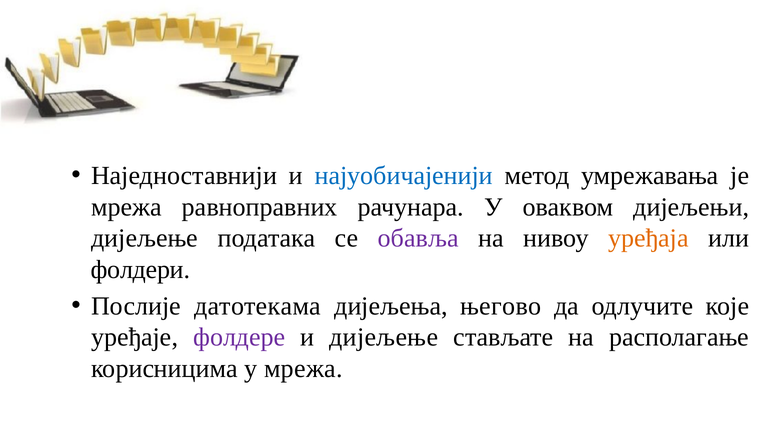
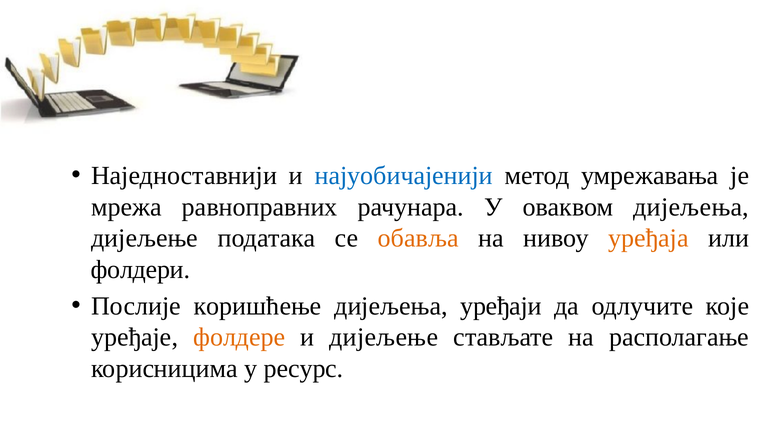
оваквом дијељењи: дијељењи -> дијељења (691, 207)
обавља colour: purple -> orange (418, 238)
датотекама: датотекама -> коришћење (258, 306)
његово: његово -> уређаји (501, 306)
фолдере colour: purple -> orange (239, 337)
у мрежа: мрежа -> ресурс (304, 368)
